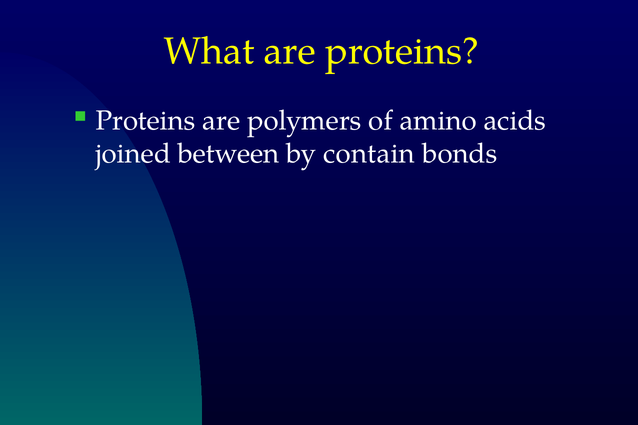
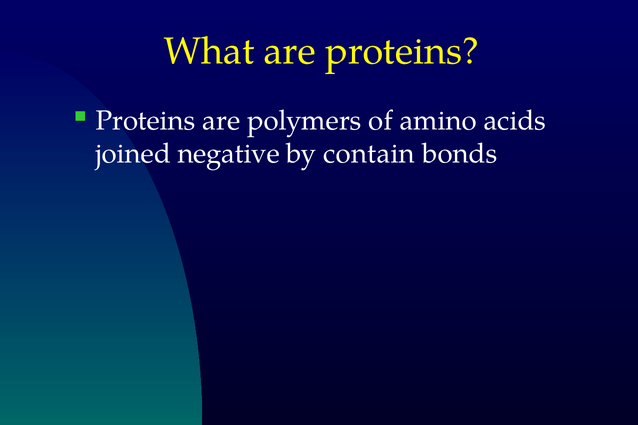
between: between -> negative (229, 154)
